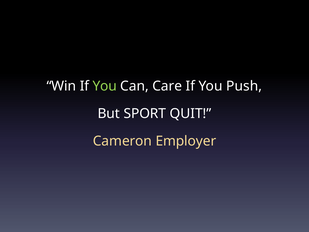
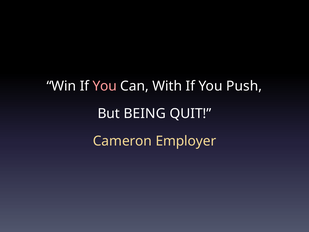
You colour: light green -> pink (105, 86)
Care: Care -> With (167, 86)
SPORT: SPORT -> BEING (145, 113)
